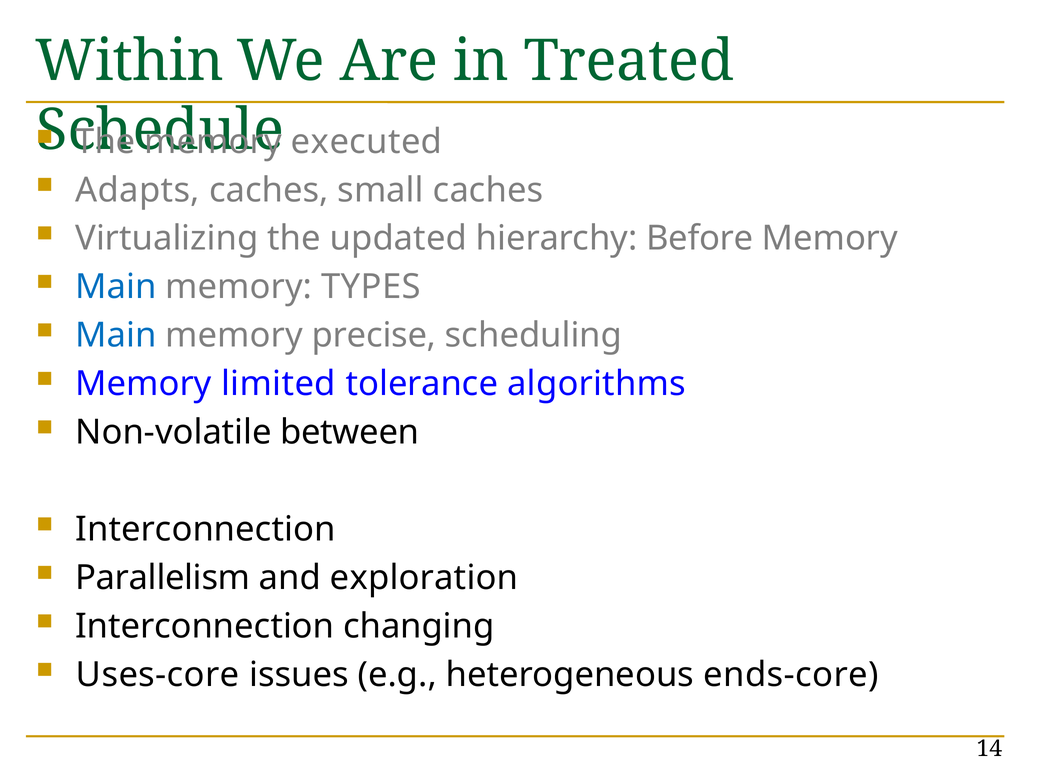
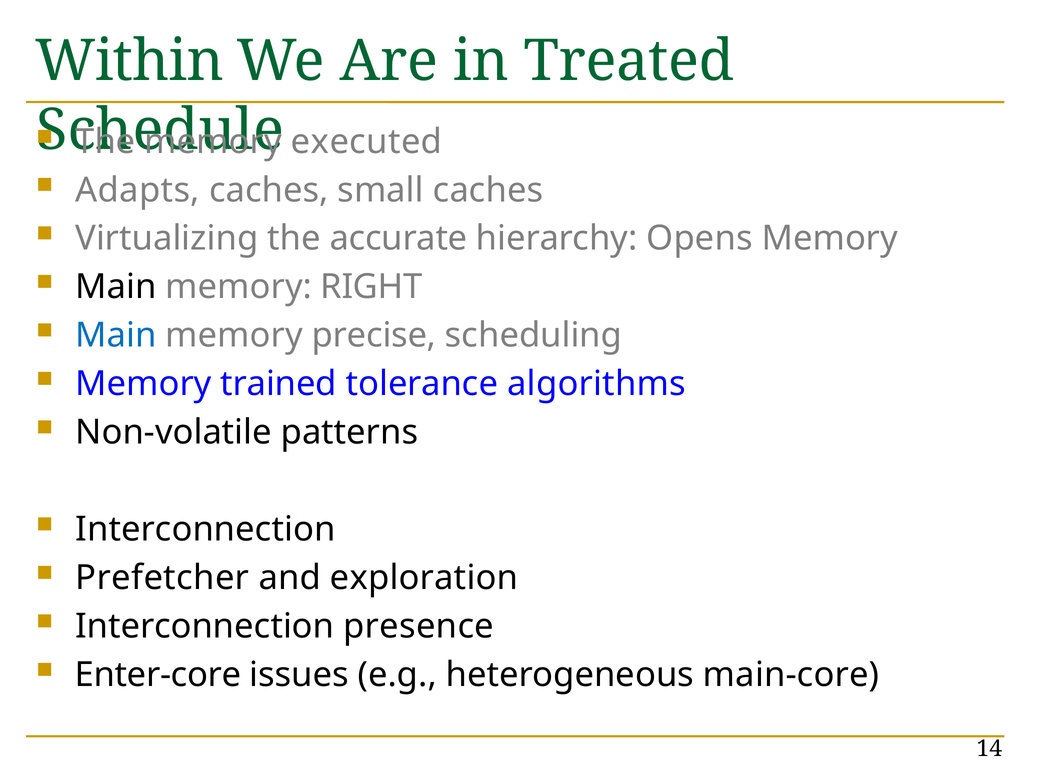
updated: updated -> accurate (399, 239)
Before: Before -> Opens (700, 239)
Main colour: blue -> black (116, 287)
TYPES: TYPES -> RIGHT (371, 287)
limited: limited -> trained (279, 384)
between: between -> patterns (349, 433)
Parallelism: Parallelism -> Prefetcher (162, 578)
changing: changing -> presence (419, 626)
Uses-core: Uses-core -> Enter-core (158, 675)
ends-core: ends-core -> main-core (791, 675)
